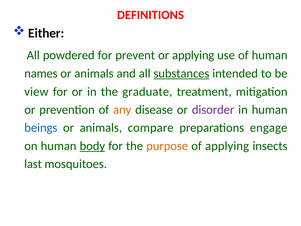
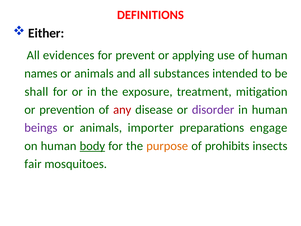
powdered: powdered -> evidences (69, 55)
substances underline: present -> none (181, 74)
view: view -> shall (36, 92)
graduate: graduate -> exposure (147, 92)
any colour: orange -> red (122, 110)
beings colour: blue -> purple (41, 128)
compare: compare -> importer (151, 128)
of applying: applying -> prohibits (227, 146)
last: last -> fair (33, 164)
